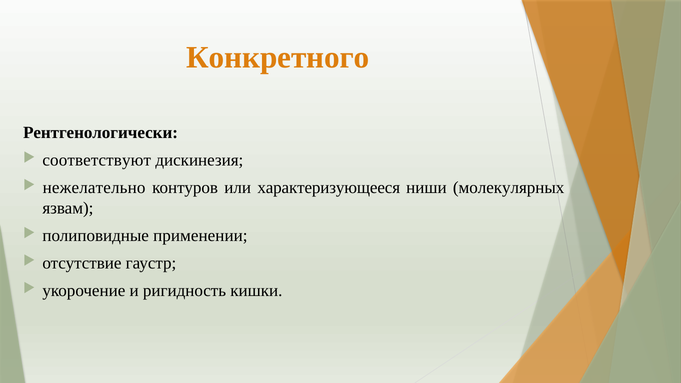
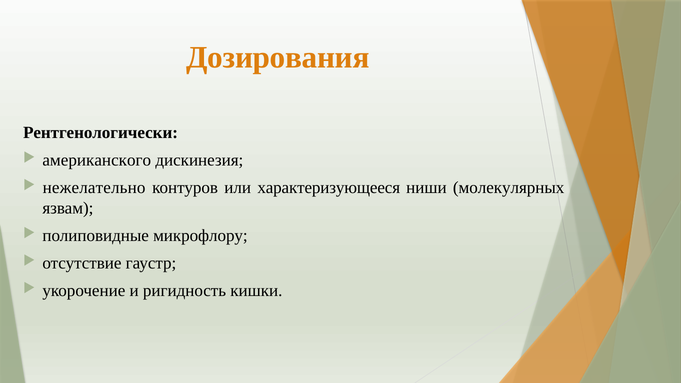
Конкретного: Конкретного -> Дозирования (278, 58)
соответствуют: соответствуют -> американского (97, 160)
применении: применении -> микрофлору (200, 236)
